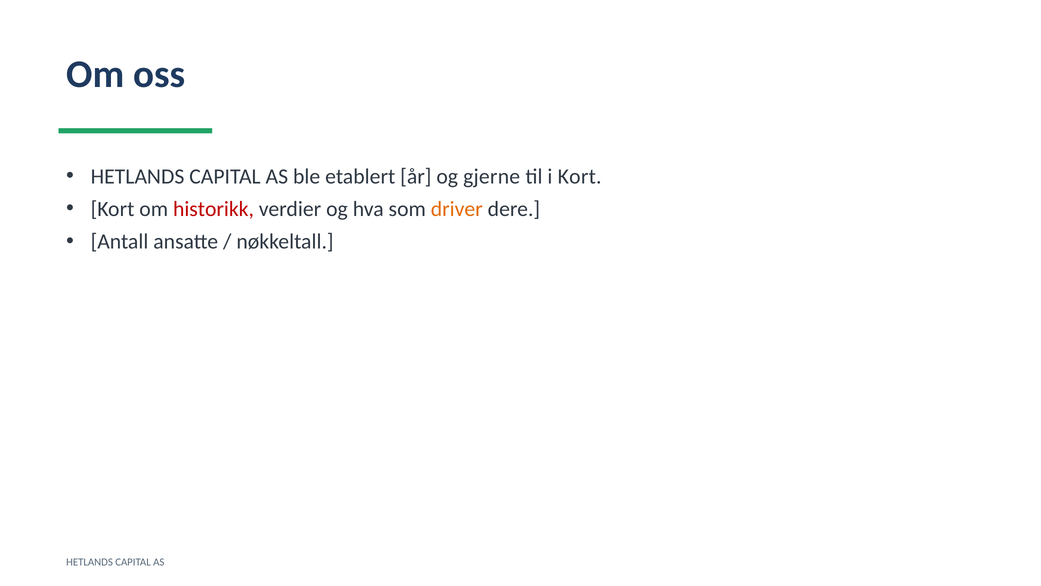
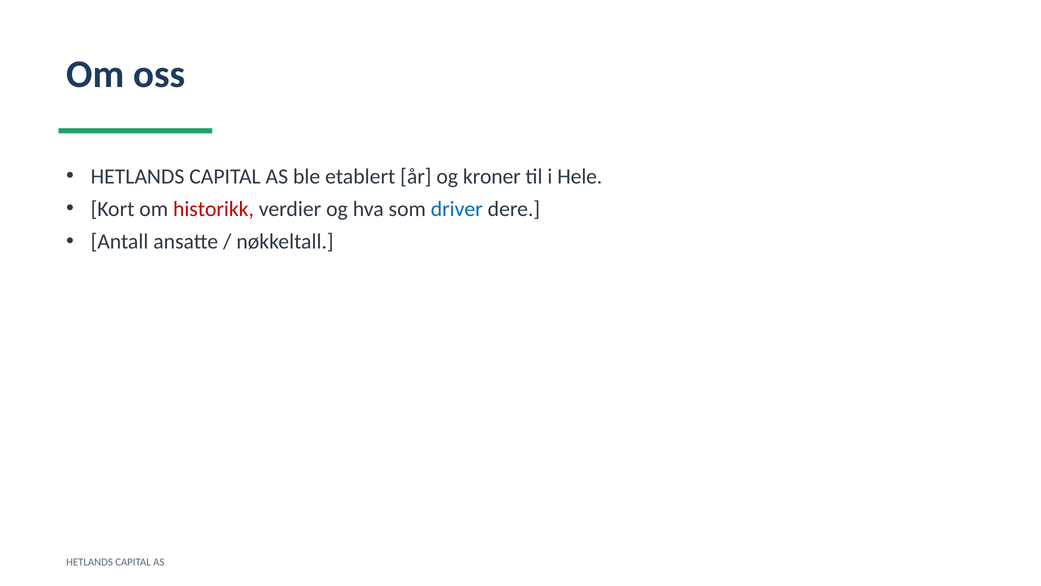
gjerne: gjerne -> kroner (492, 176)
i Kort: Kort -> Hele (580, 176)
driver colour: orange -> blue (457, 209)
